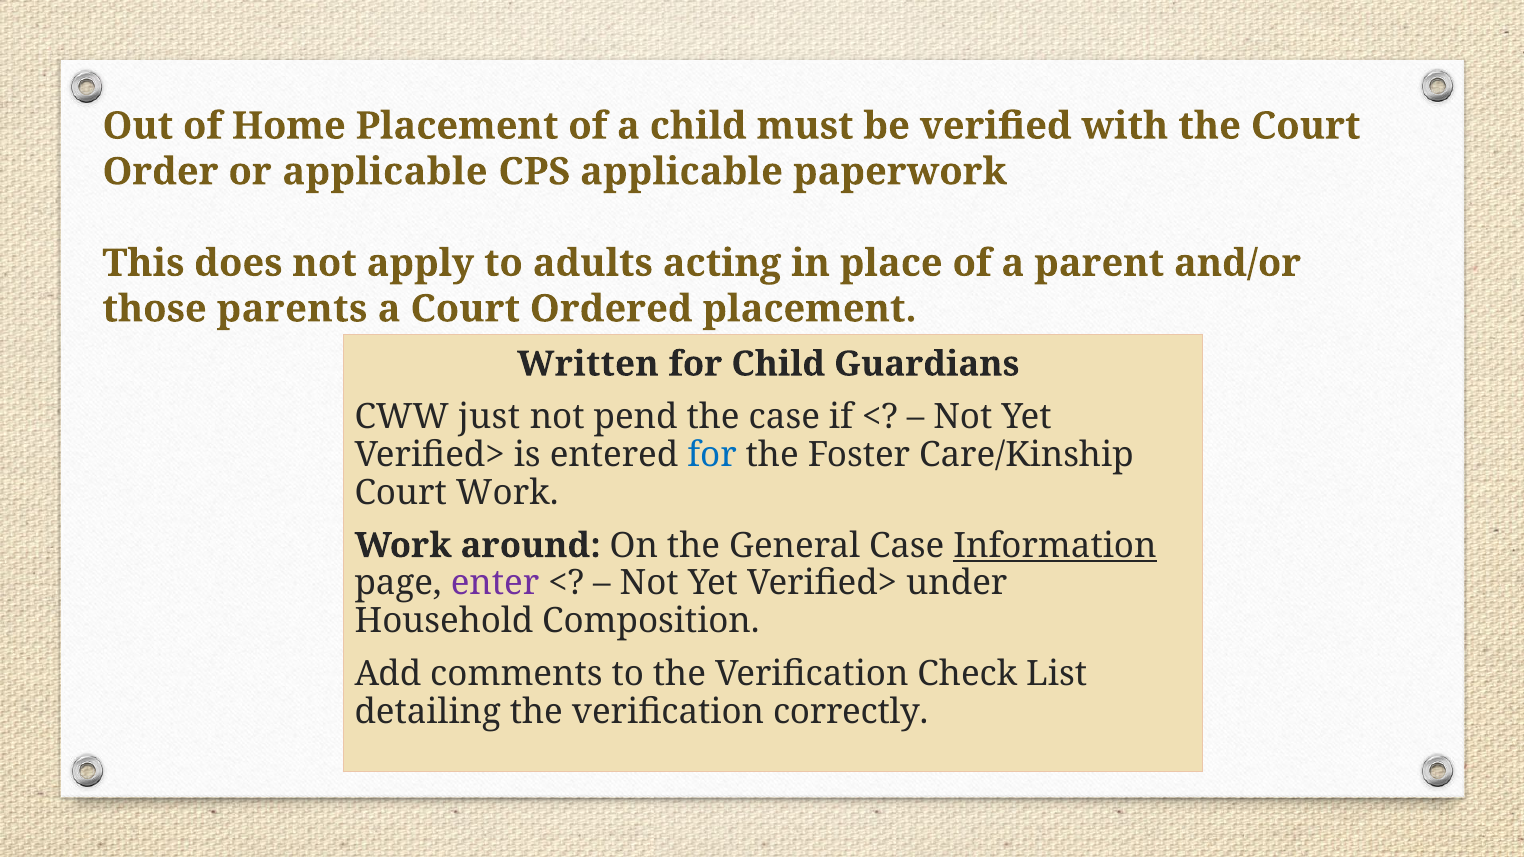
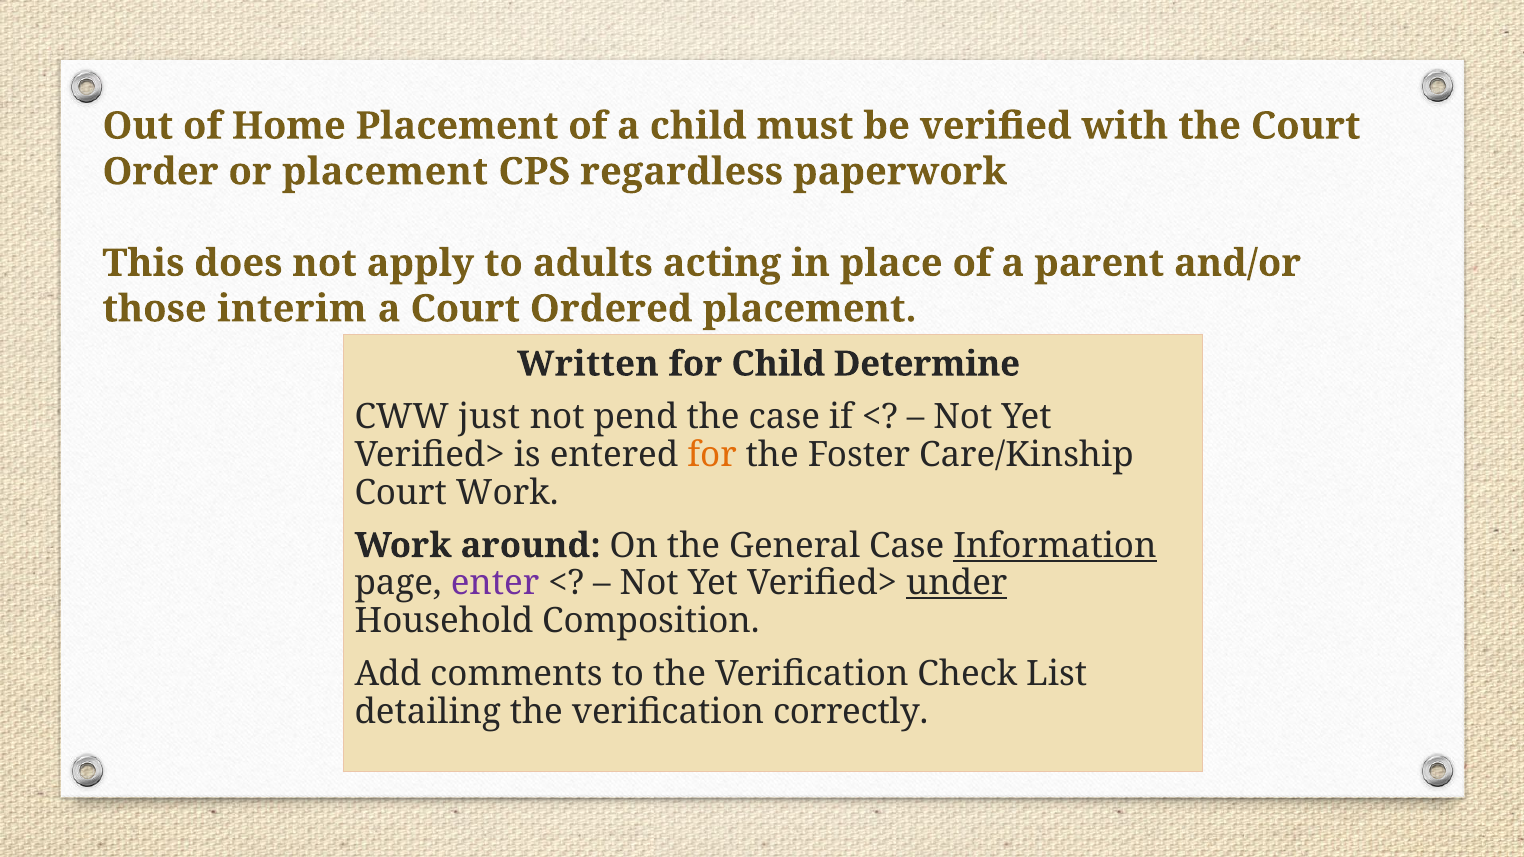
or applicable: applicable -> placement (385, 172)
CPS applicable: applicable -> regardless (682, 172)
parents: parents -> interim (292, 309)
Guardians: Guardians -> Determine (927, 364)
for colour: blue -> orange (712, 455)
under underline: none -> present (957, 583)
